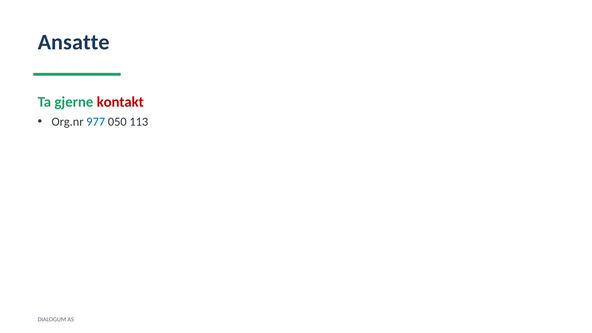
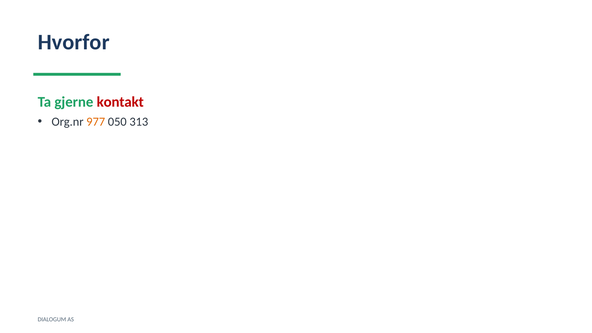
Ansatte: Ansatte -> Hvorfor (74, 42)
977 colour: blue -> orange (96, 122)
113: 113 -> 313 (139, 122)
